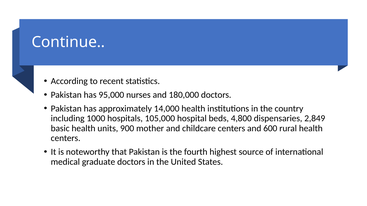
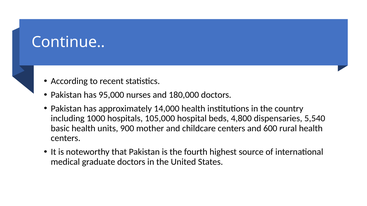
2,849: 2,849 -> 5,540 (315, 119)
